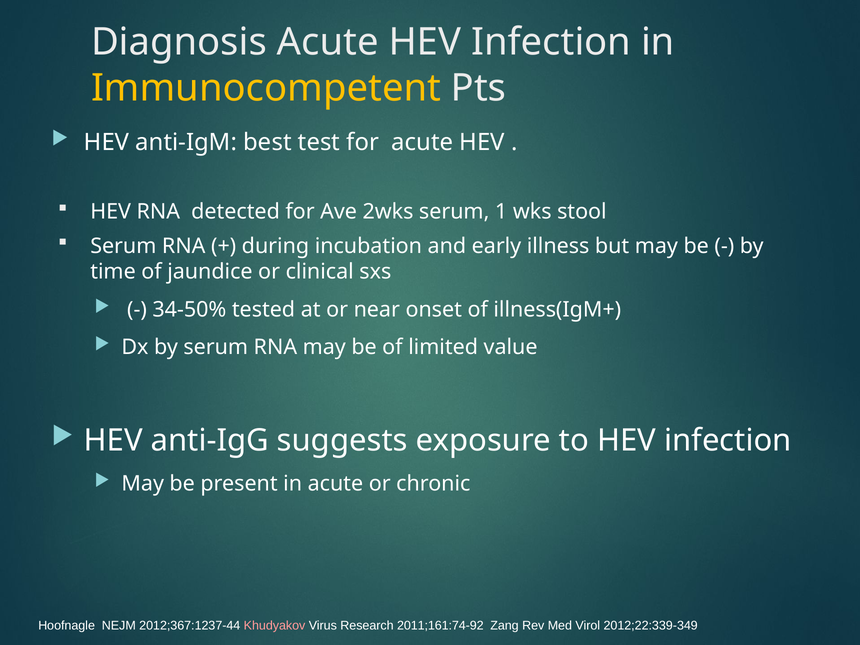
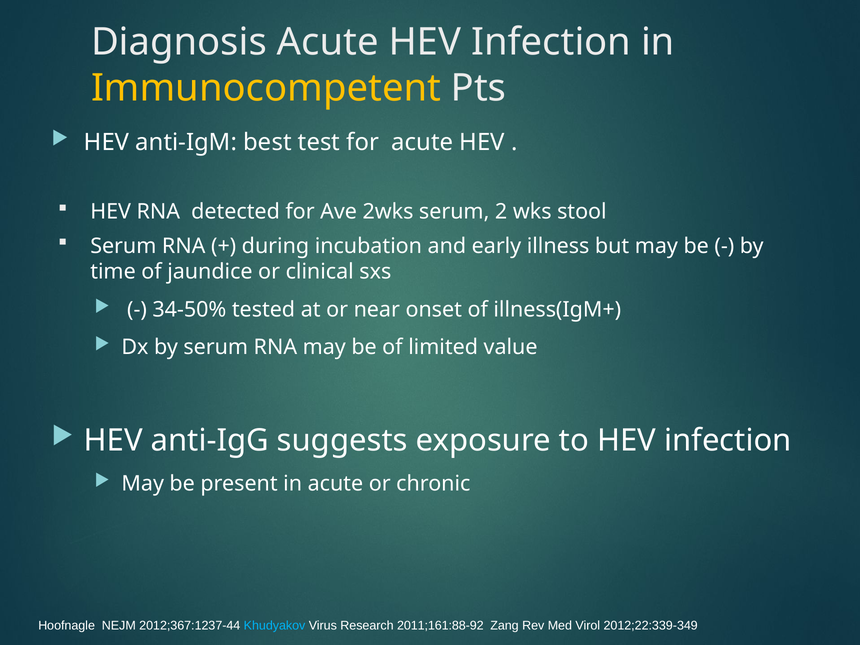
1: 1 -> 2 (501, 212)
Khudyakov colour: pink -> light blue (275, 626)
2011;161:74-92: 2011;161:74-92 -> 2011;161:88-92 (440, 626)
